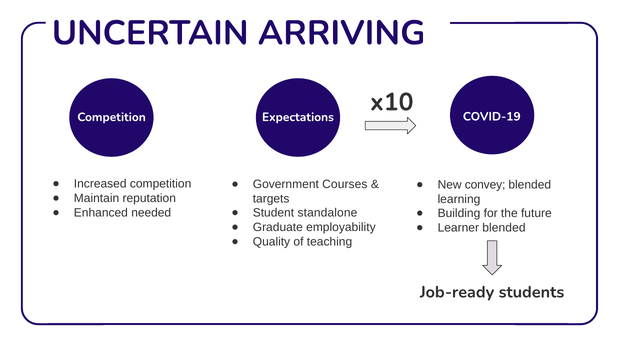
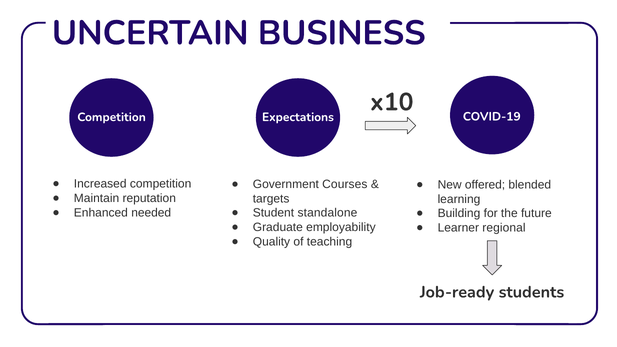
ARRIVING: ARRIVING -> BUSINESS (342, 33)
convey: convey -> offered (485, 185)
Learner blended: blended -> regional (504, 228)
